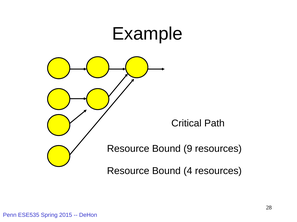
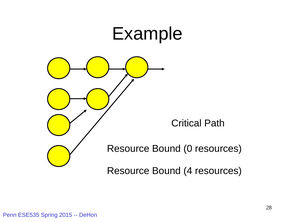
9: 9 -> 0 (188, 149)
